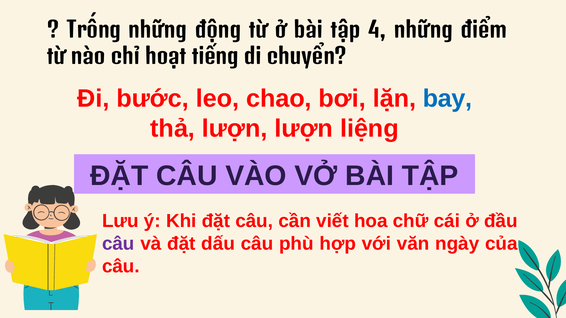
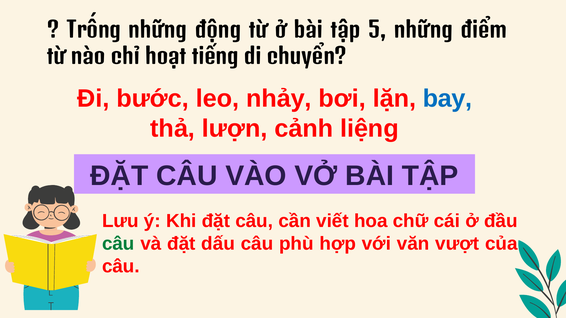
4: 4 -> 5 (377, 30)
chao: chao -> nhảy (279, 99)
lượn lượn: lượn -> cảnh (304, 129)
câu colour: purple -> green (118, 244)
ngày: ngày -> vượt (457, 244)
